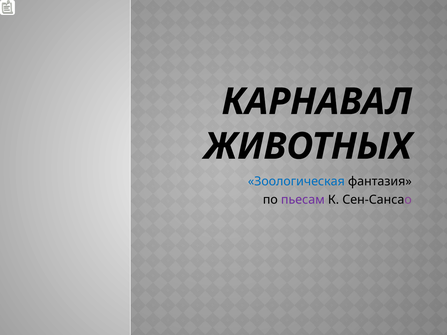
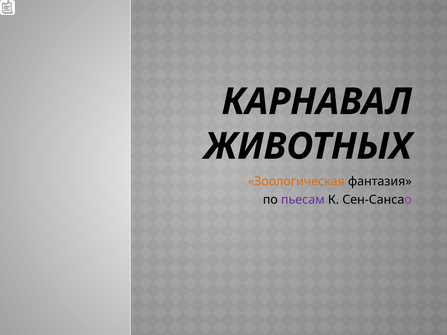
Зоологическая colour: blue -> orange (296, 181)
